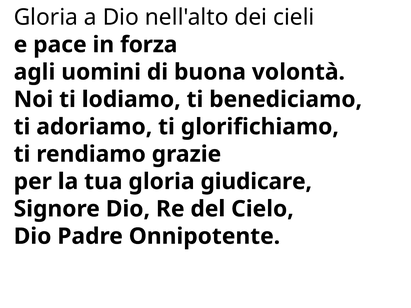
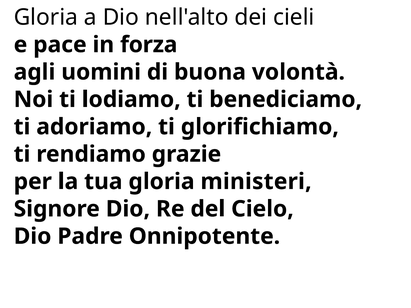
giudicare: giudicare -> ministeri (256, 182)
